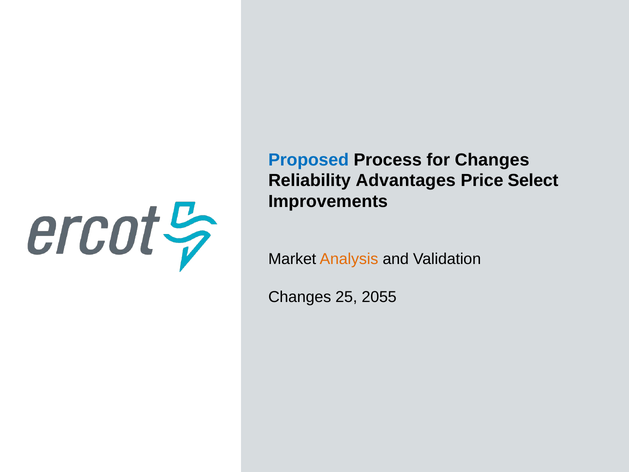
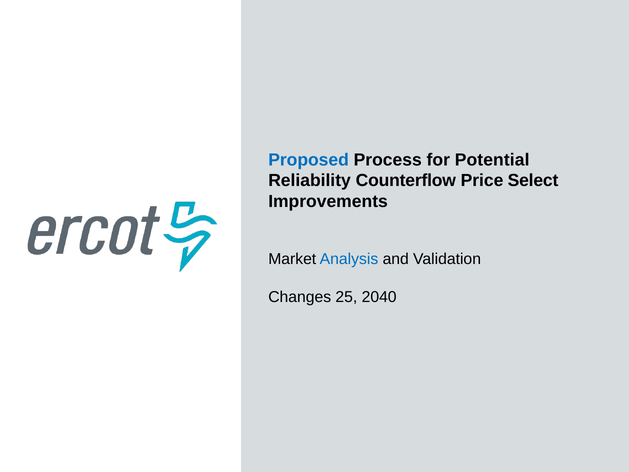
for Changes: Changes -> Potential (492, 160)
Advantages: Advantages -> Counterflow (406, 181)
Analysis colour: orange -> blue (349, 259)
2055: 2055 -> 2040 (379, 297)
